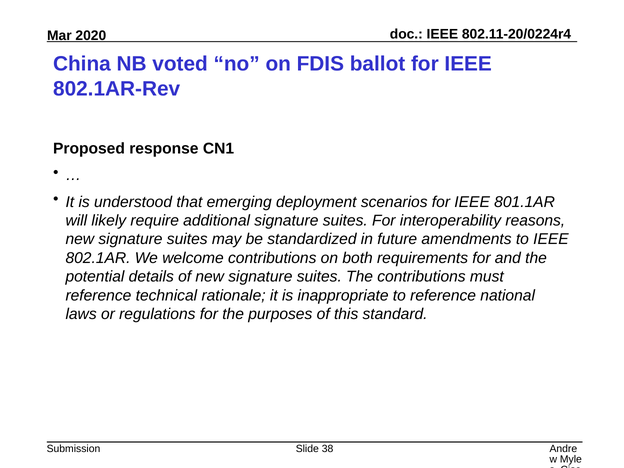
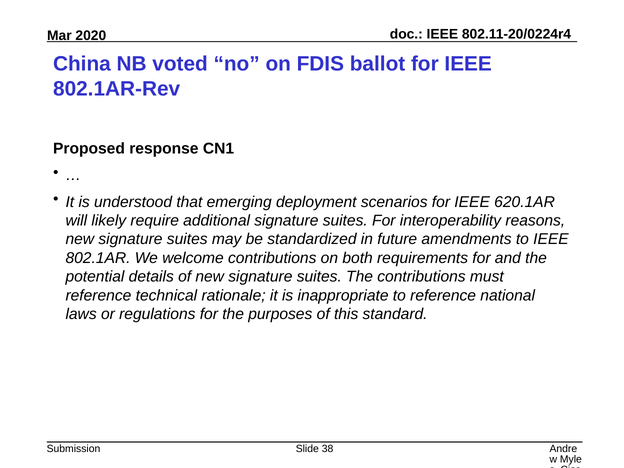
801.1AR: 801.1AR -> 620.1AR (525, 202)
